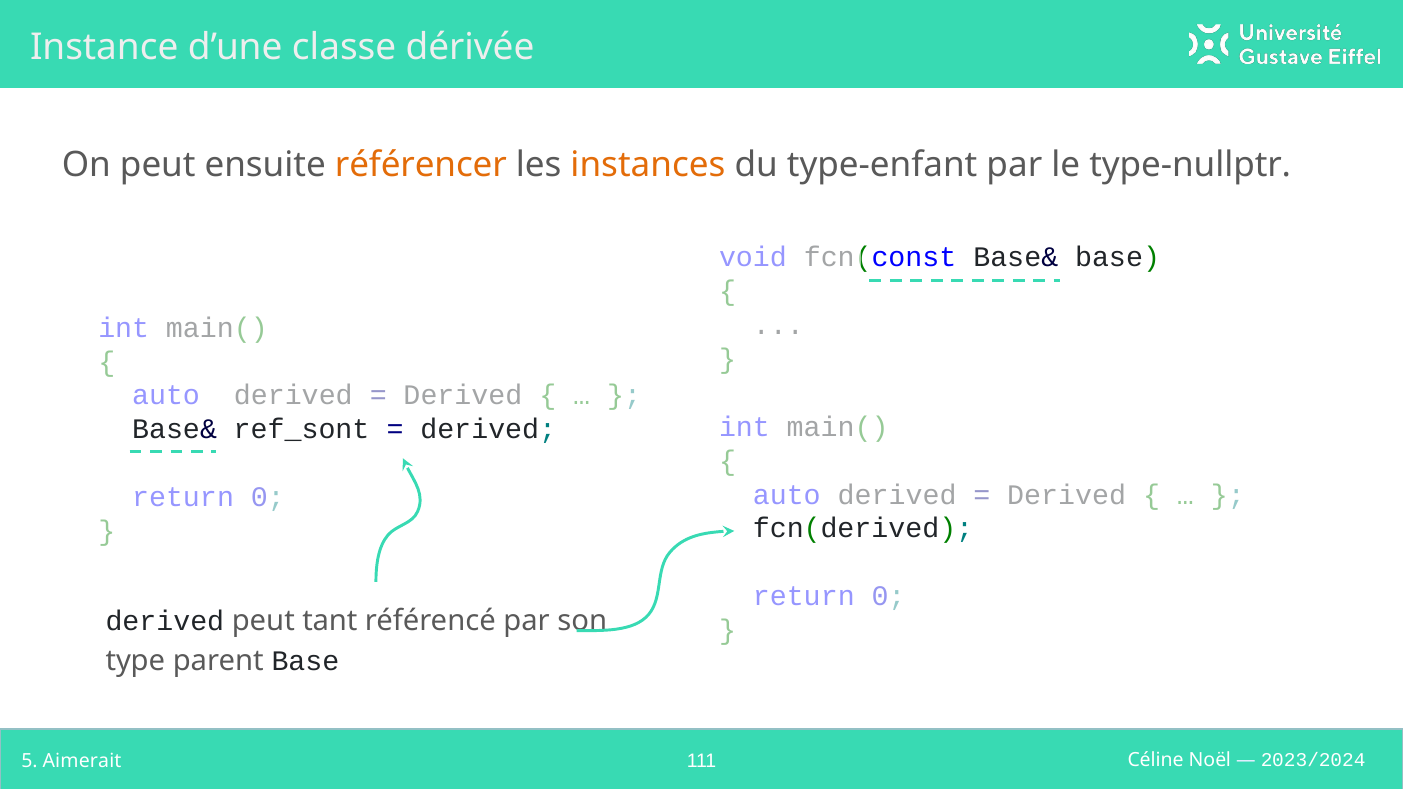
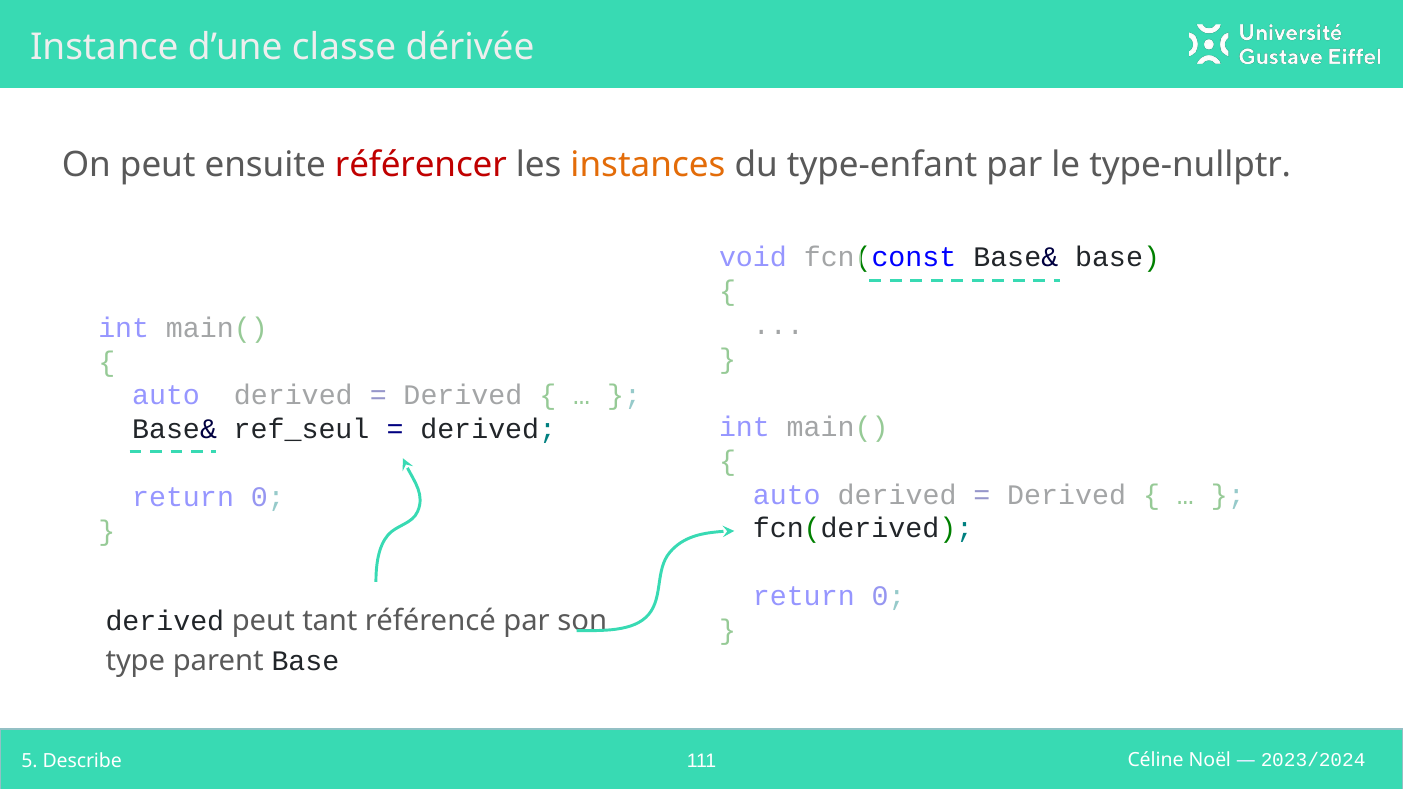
référencer colour: orange -> red (421, 165)
ref_sont: ref_sont -> ref_seul (302, 430)
Aimerait: Aimerait -> Describe (82, 761)
